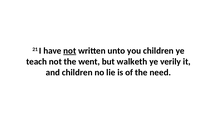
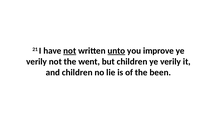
unto underline: none -> present (116, 51)
you children: children -> improve (158, 51)
teach: teach -> verily (37, 62)
but walketh: walketh -> children (132, 62)
need: need -> been (160, 73)
